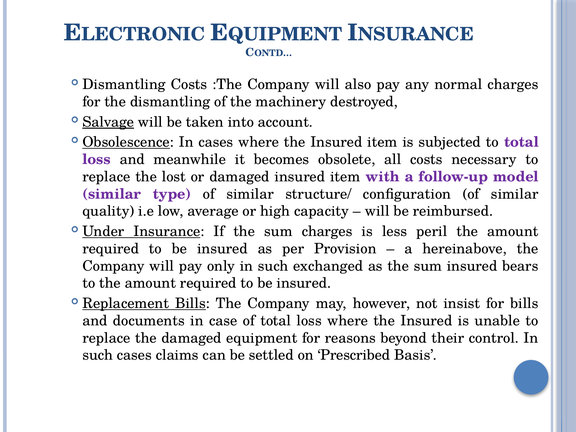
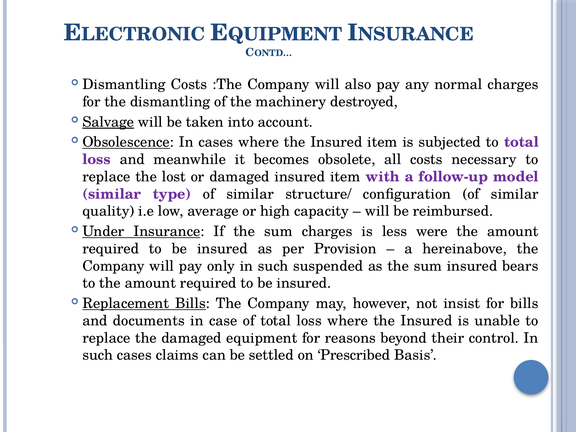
peril: peril -> were (432, 231)
exchanged: exchanged -> suspended (328, 266)
